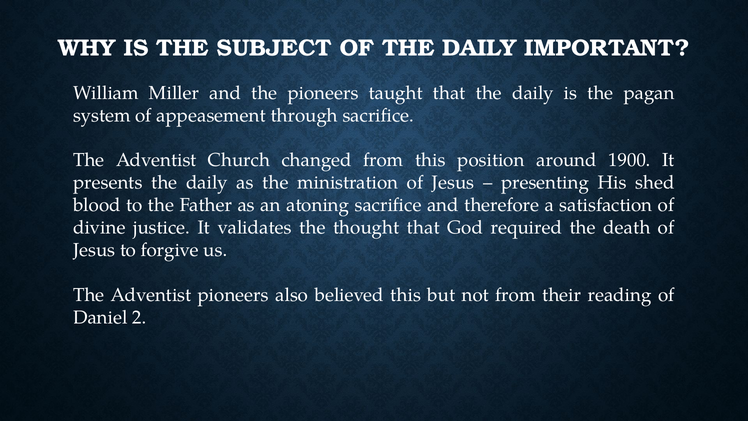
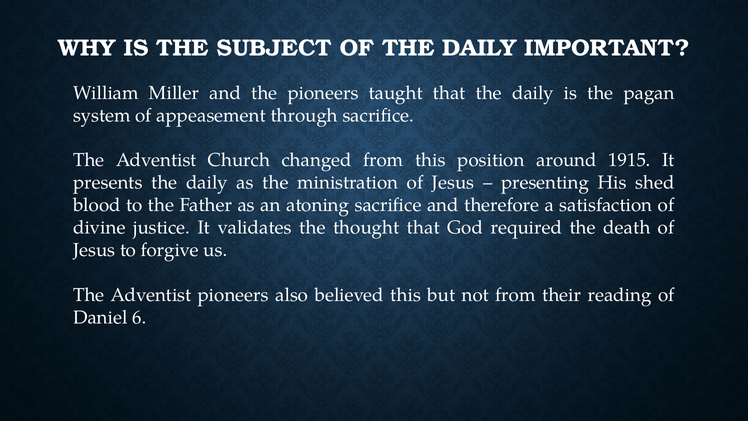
1900: 1900 -> 1915 (630, 160)
2: 2 -> 6 (139, 317)
